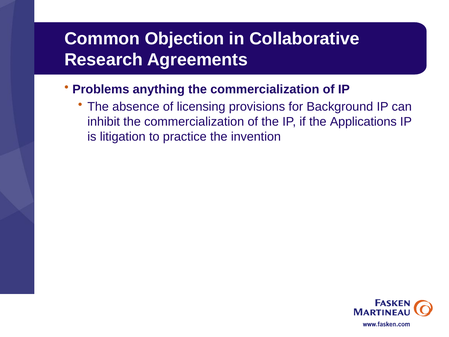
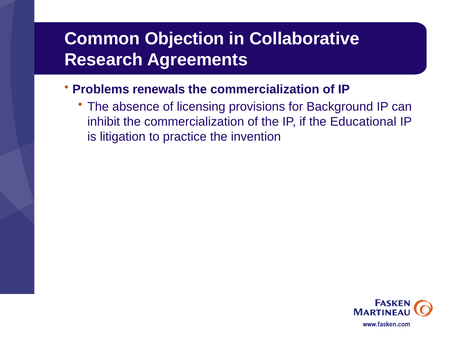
anything: anything -> renewals (159, 89)
Applications: Applications -> Educational (363, 122)
